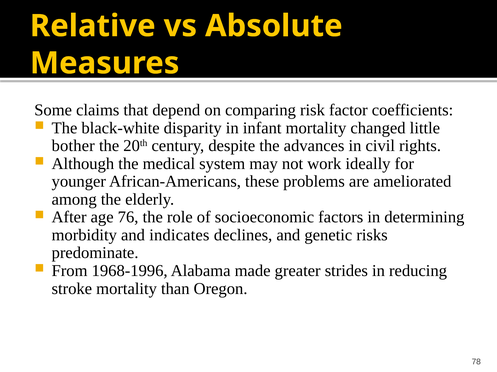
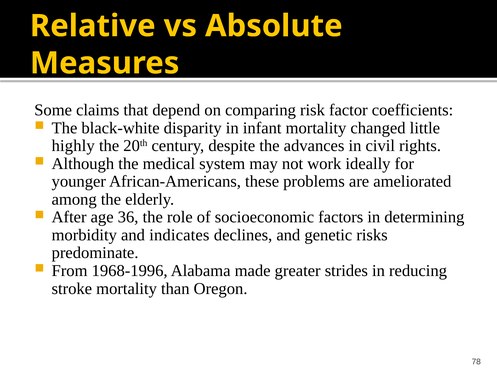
bother: bother -> highly (73, 146)
76: 76 -> 36 (128, 218)
